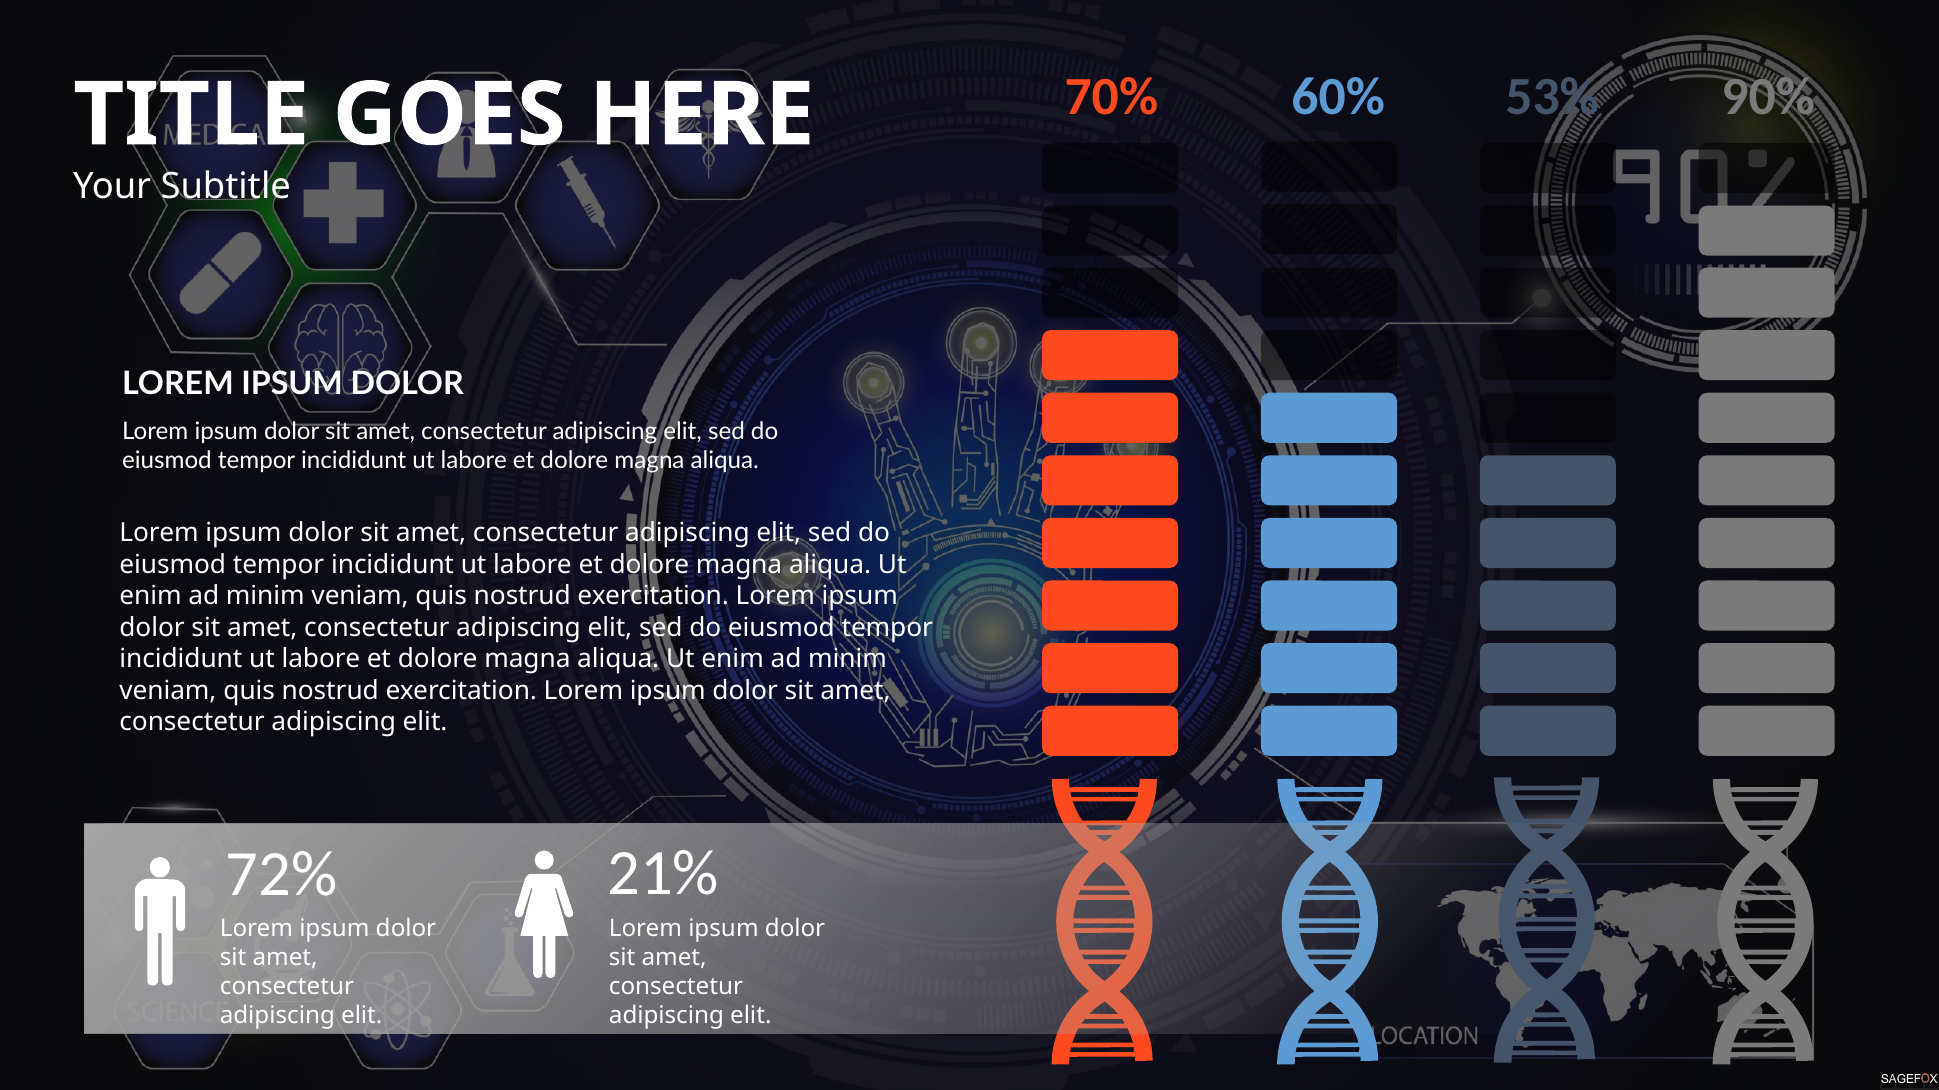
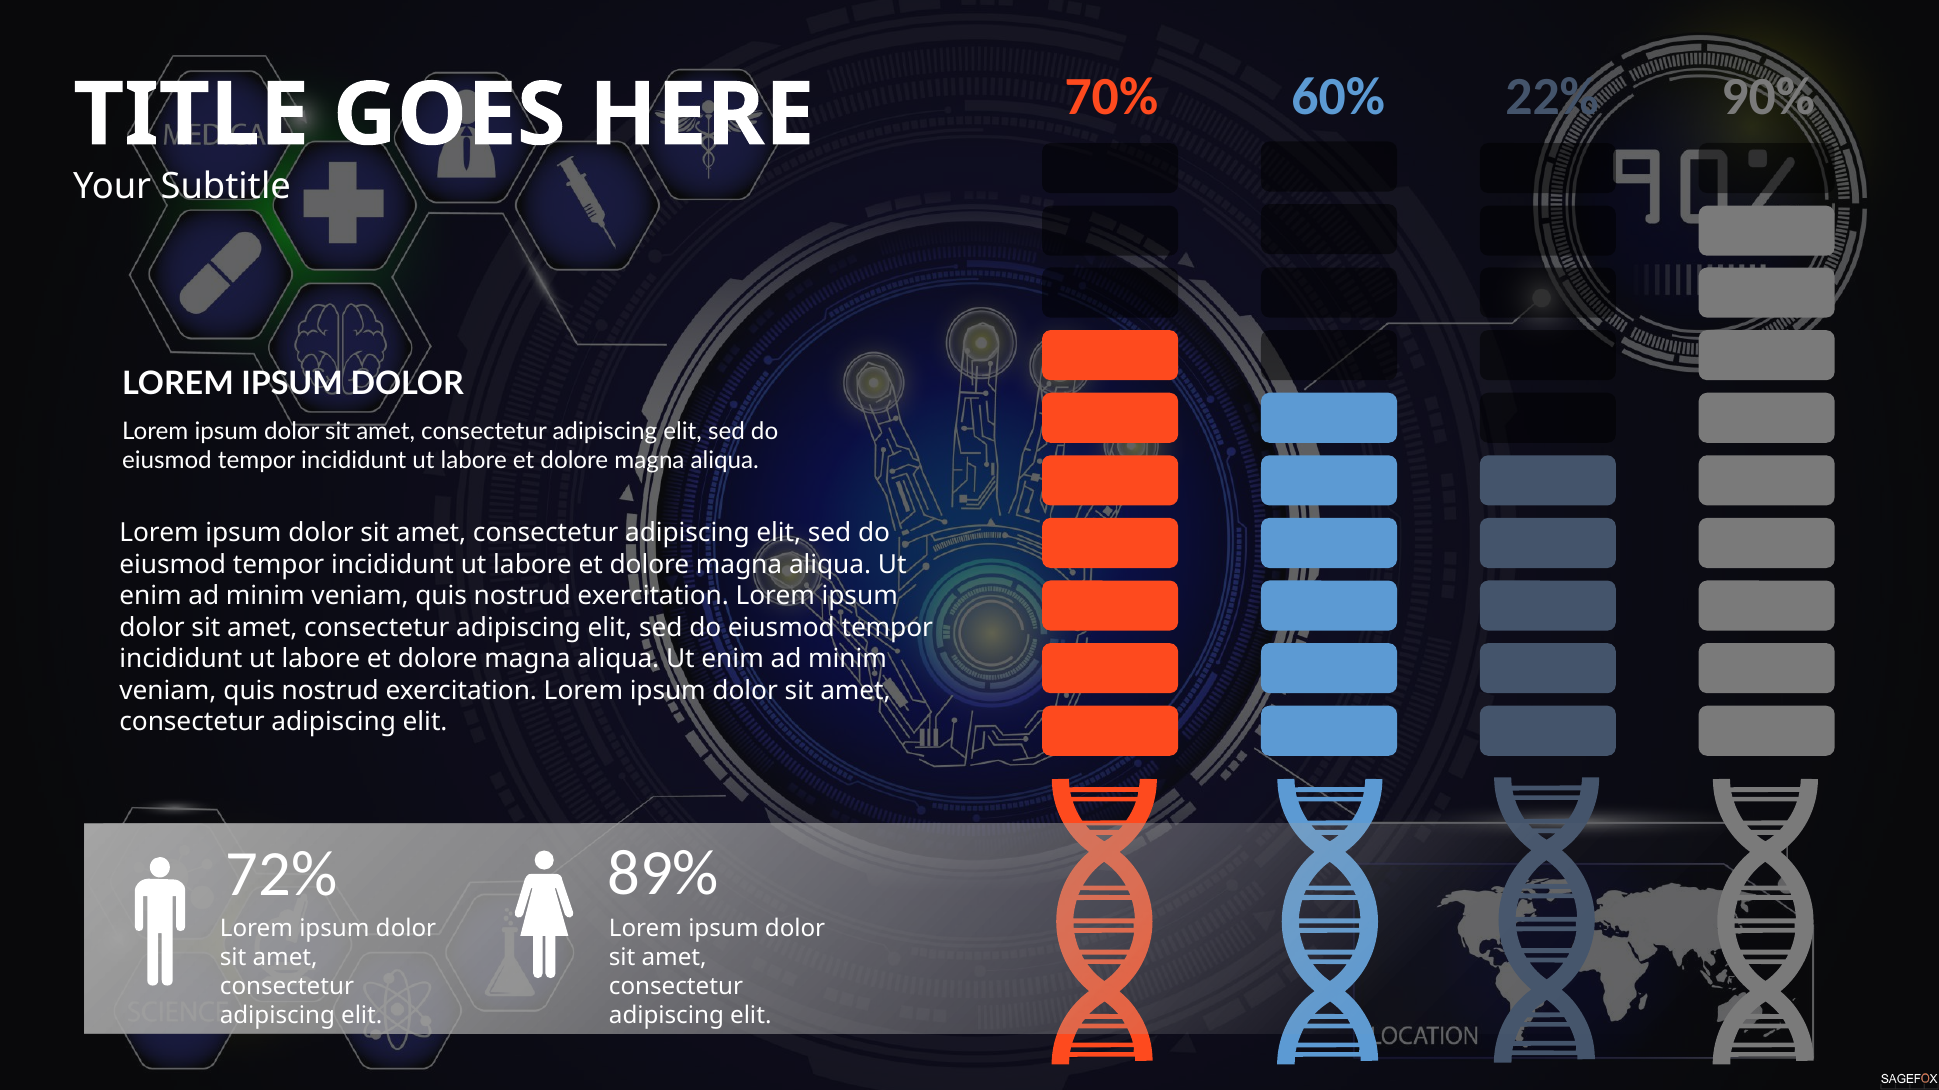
53%: 53% -> 22% (1552, 97)
21%: 21% -> 89% (663, 874)
